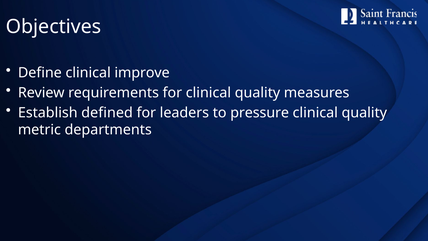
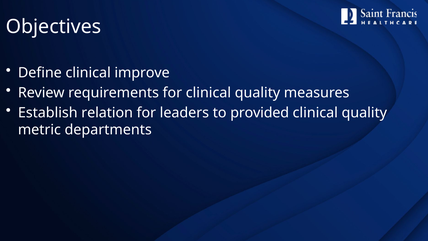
defined: defined -> relation (107, 113)
pressure: pressure -> provided (260, 113)
